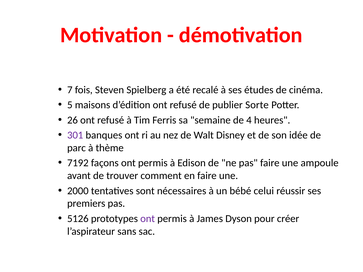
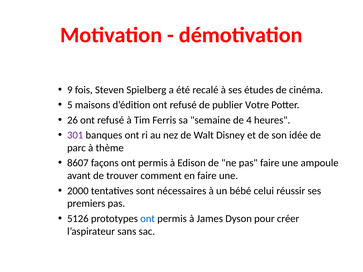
7: 7 -> 9 (70, 90)
Sorte: Sorte -> Votre (257, 105)
7192: 7192 -> 8607 (78, 163)
ont colour: purple -> blue (148, 219)
